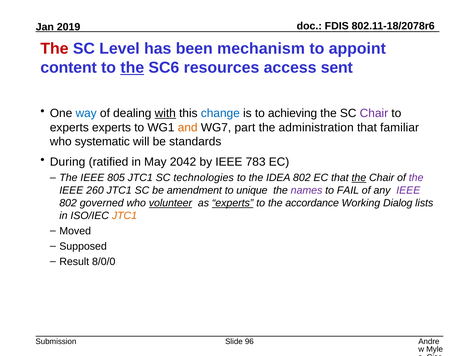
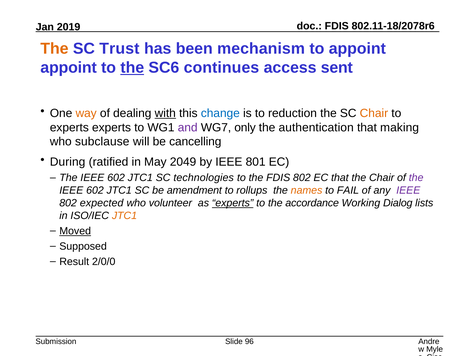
The colour: red -> orange (54, 49)
Level: Level -> Trust (119, 49)
content: content -> appoint (69, 68)
resources: resources -> continues (221, 68)
way colour: blue -> orange (86, 113)
achieving: achieving -> reduction (292, 113)
Chair colour: purple -> orange (374, 113)
and colour: orange -> purple (188, 128)
part: part -> only (245, 128)
administration: administration -> authentication (316, 128)
familiar: familiar -> making (400, 128)
systematic: systematic -> subclause (102, 142)
standards: standards -> cancelling (195, 142)
2042: 2042 -> 2049 (183, 162)
783: 783 -> 801 (256, 162)
805: 805 -> 602 (116, 178)
the IDEA: IDEA -> FDIS (278, 178)
the underline: present -> none (359, 178)
260: 260 -> 602 (95, 191)
unique: unique -> rollups (252, 191)
names colour: purple -> orange (307, 191)
governed: governed -> expected (102, 203)
volunteer underline: present -> none (170, 203)
Moved underline: none -> present (75, 231)
8/0/0: 8/0/0 -> 2/0/0 (104, 262)
